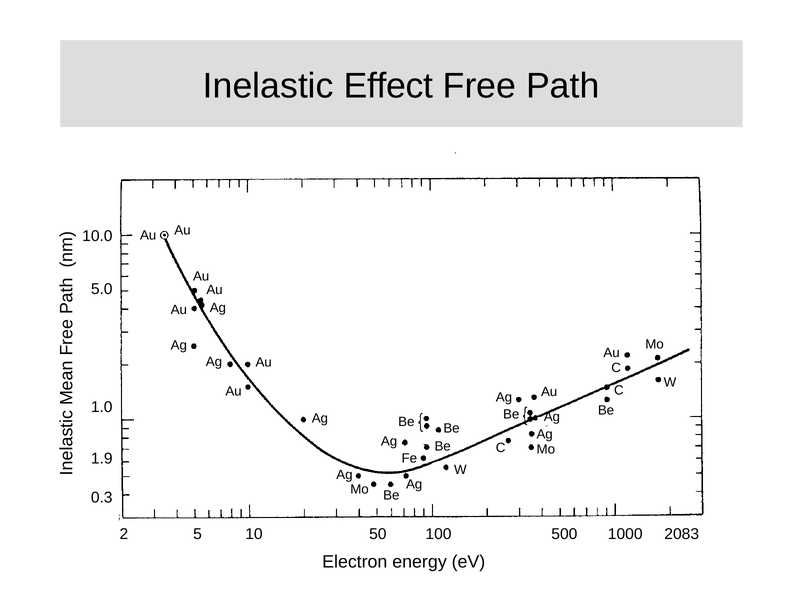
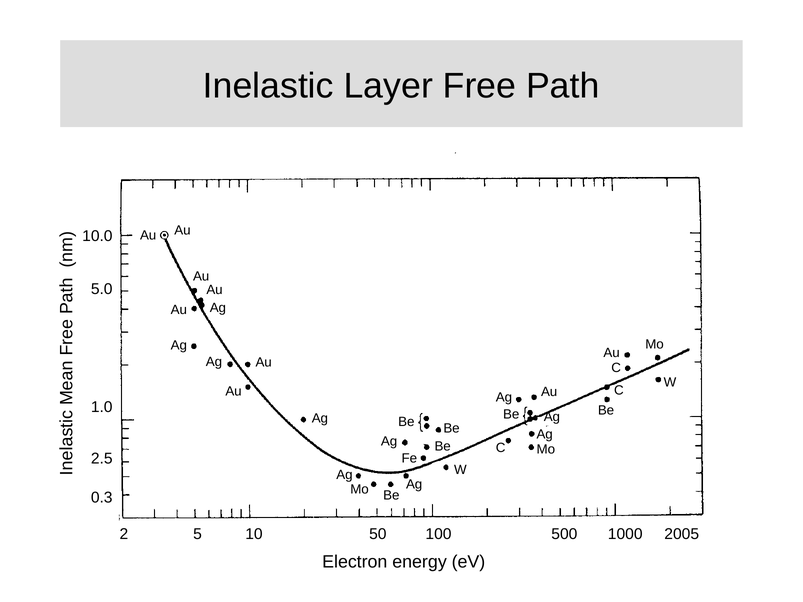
Effect: Effect -> Layer (388, 86)
1.9: 1.9 -> 2.5 (102, 459)
2083: 2083 -> 2005 (682, 534)
